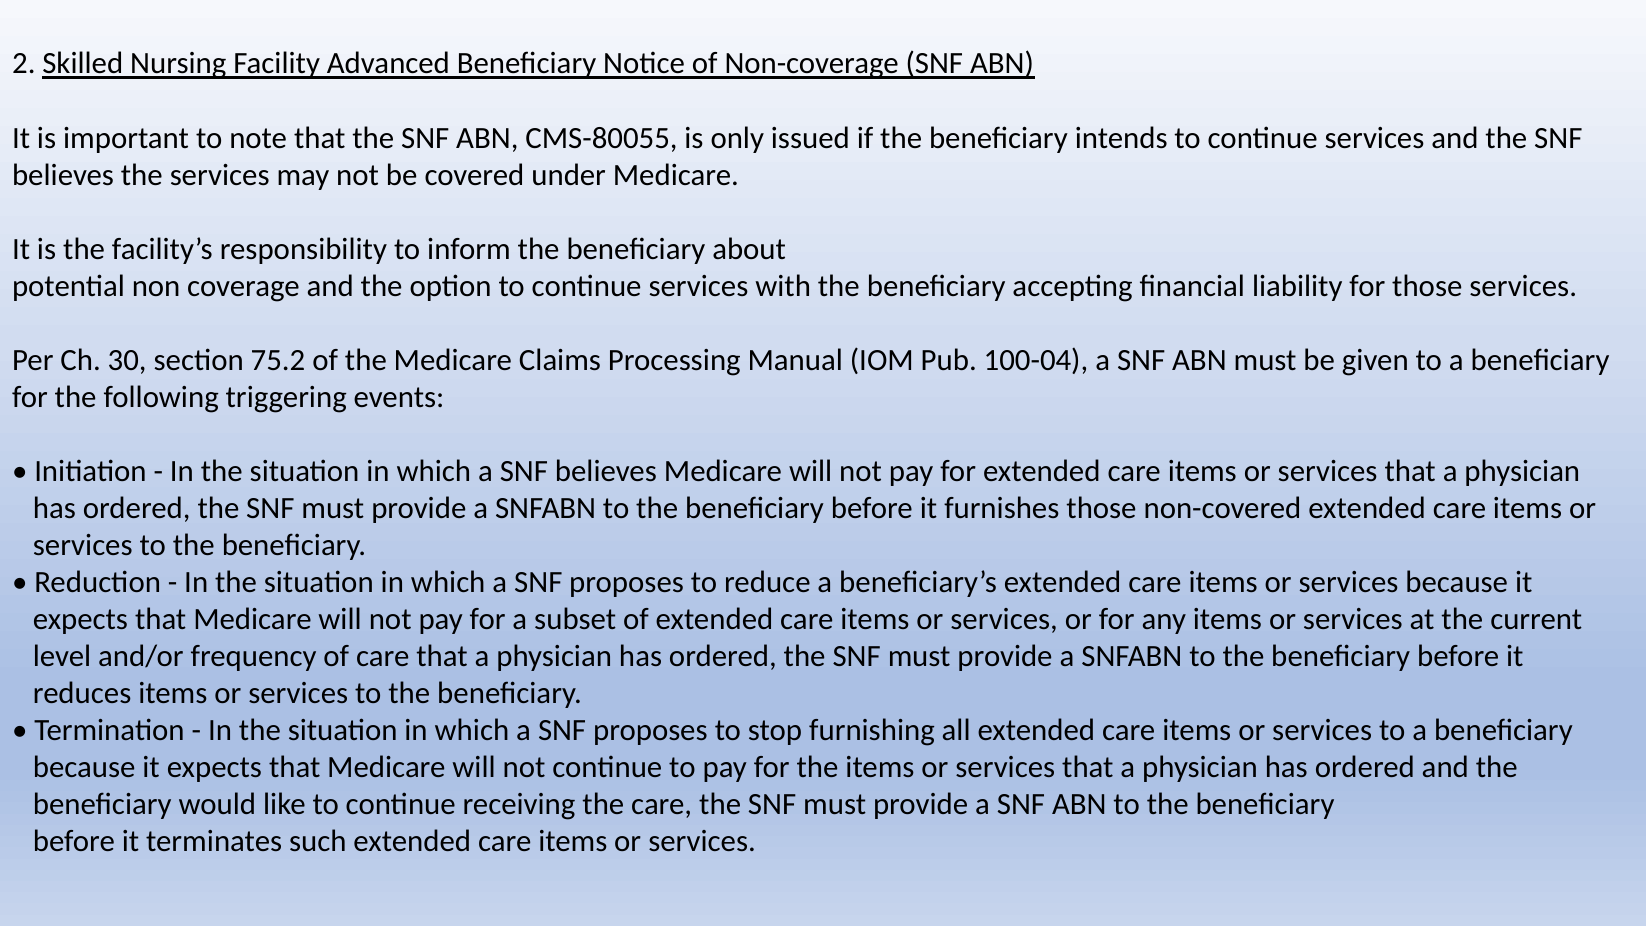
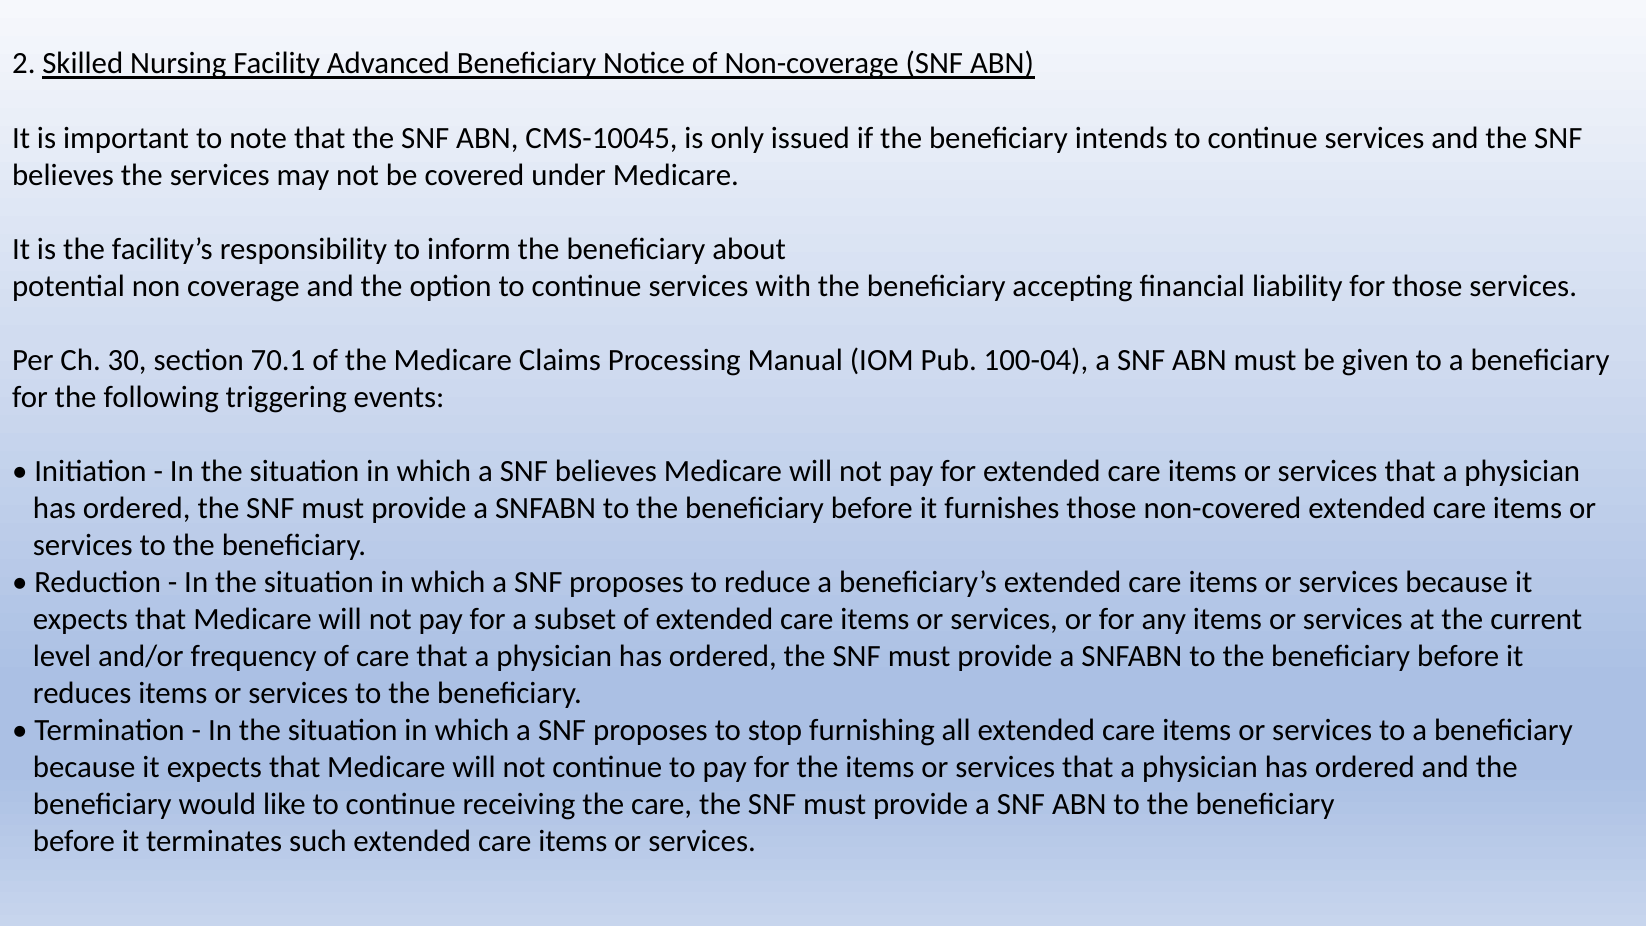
CMS-80055: CMS-80055 -> CMS-10045 (601, 138)
75.2: 75.2 -> 70.1 (278, 360)
